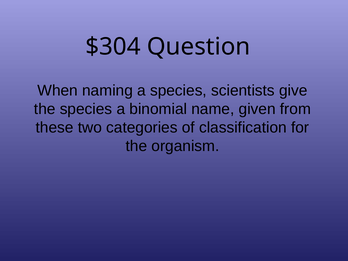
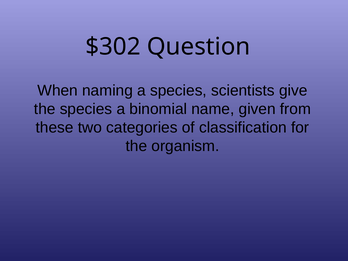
$304: $304 -> $302 (113, 47)
